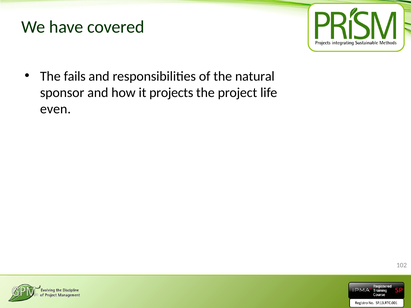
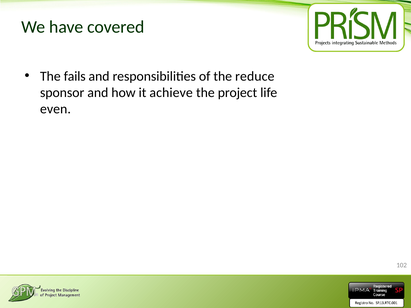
natural: natural -> reduce (255, 76)
projects: projects -> achieve (171, 93)
